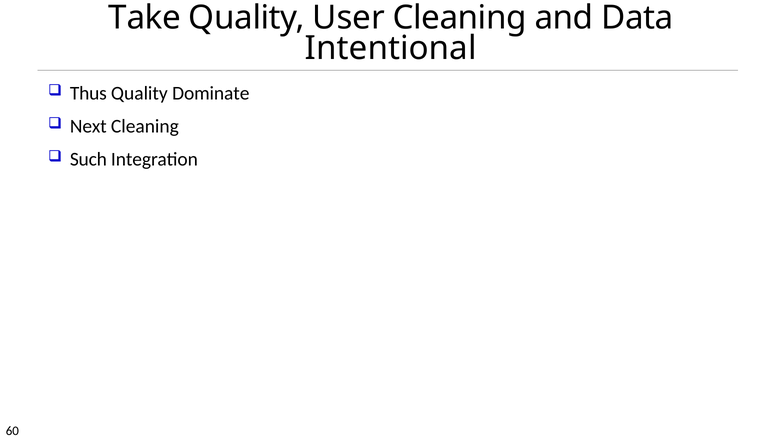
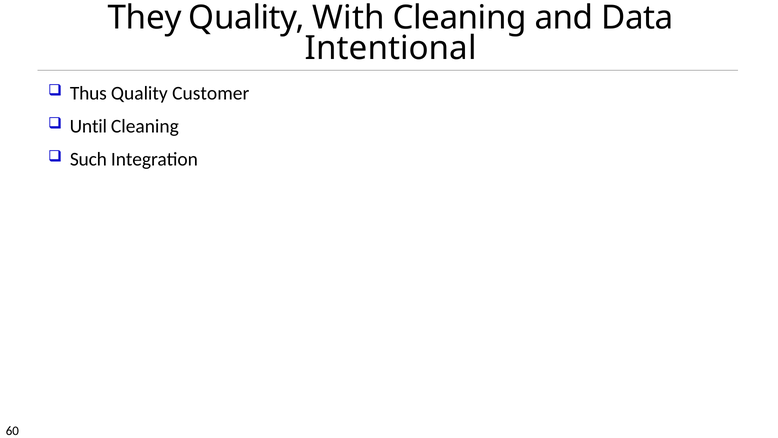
Take: Take -> They (145, 18)
User: User -> With (348, 18)
Dominate: Dominate -> Customer (211, 93)
Next: Next -> Until (88, 126)
